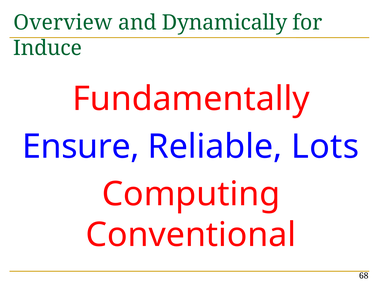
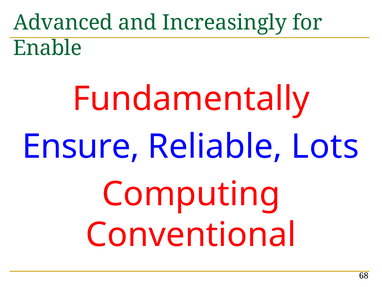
Overview: Overview -> Advanced (63, 22)
Dynamically: Dynamically -> Increasingly (225, 22)
Induce: Induce -> Enable (48, 48)
